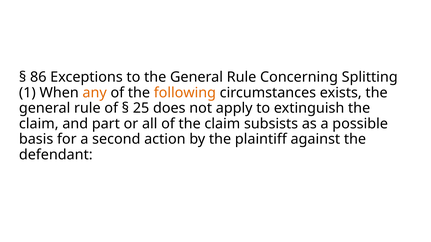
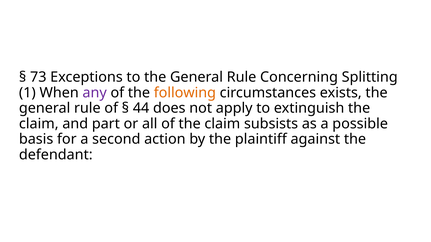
86: 86 -> 73 (38, 77)
any colour: orange -> purple (95, 93)
25: 25 -> 44 (141, 108)
